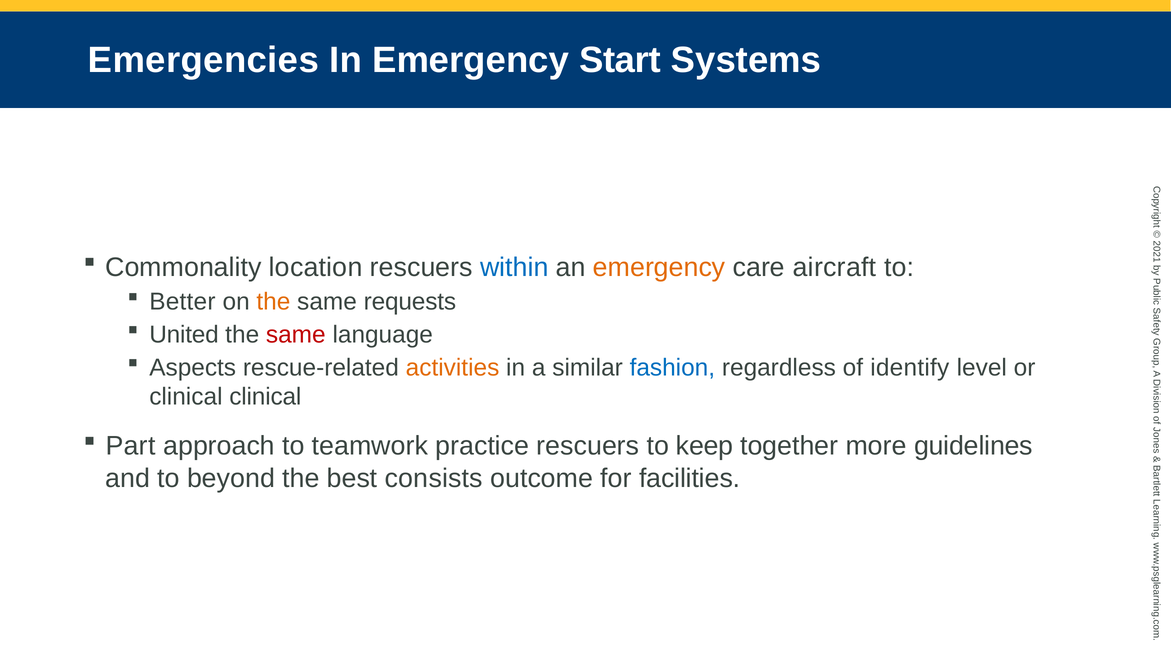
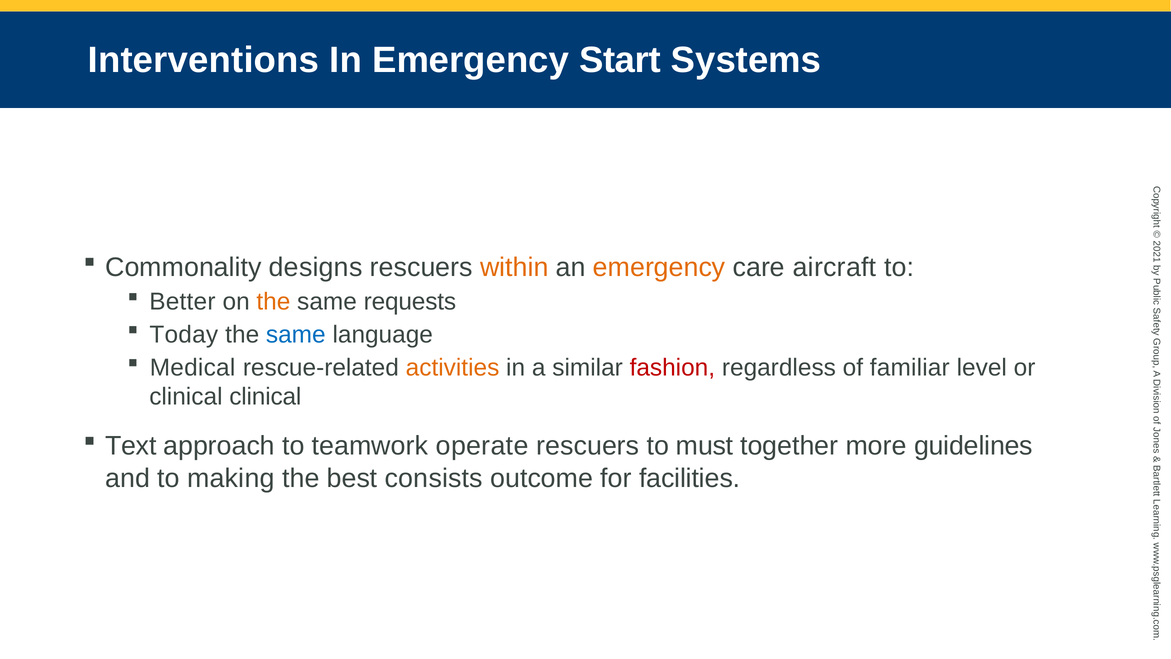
Emergencies: Emergencies -> Interventions (203, 60)
location: location -> designs (316, 267)
within colour: blue -> orange (514, 267)
United: United -> Today (184, 334)
same colour: red -> blue (296, 334)
Aspects: Aspects -> Medical (193, 367)
fashion colour: blue -> red (672, 367)
identify: identify -> familiar (910, 367)
Part: Part -> Text (131, 446)
practice: practice -> operate (482, 446)
keep: keep -> must (705, 446)
beyond: beyond -> making (231, 478)
